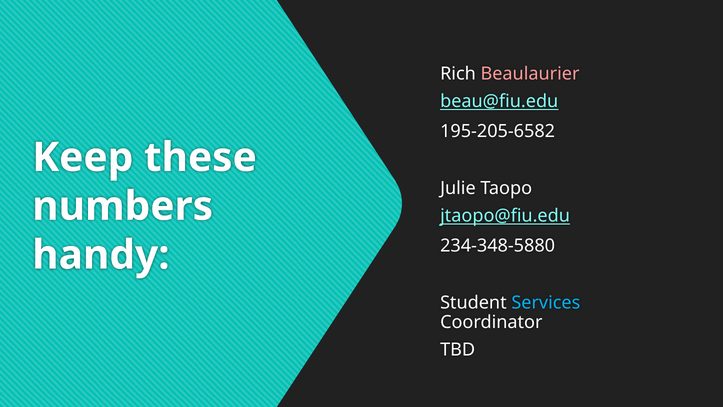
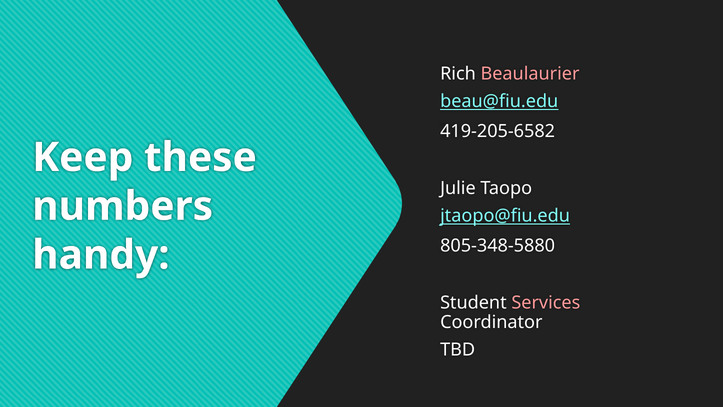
195-205-6582: 195-205-6582 -> 419-205-6582 (498, 131)
234-348-5880: 234-348-5880 -> 805-348-5880 (498, 246)
Services colour: light blue -> pink (546, 303)
